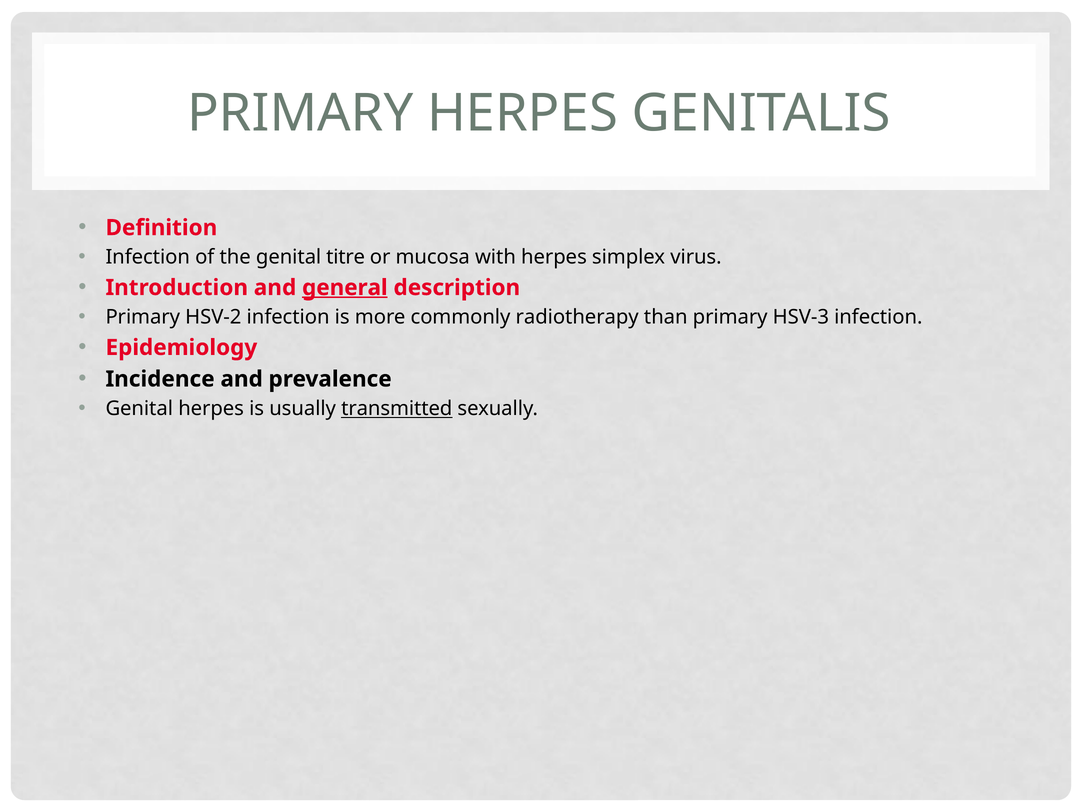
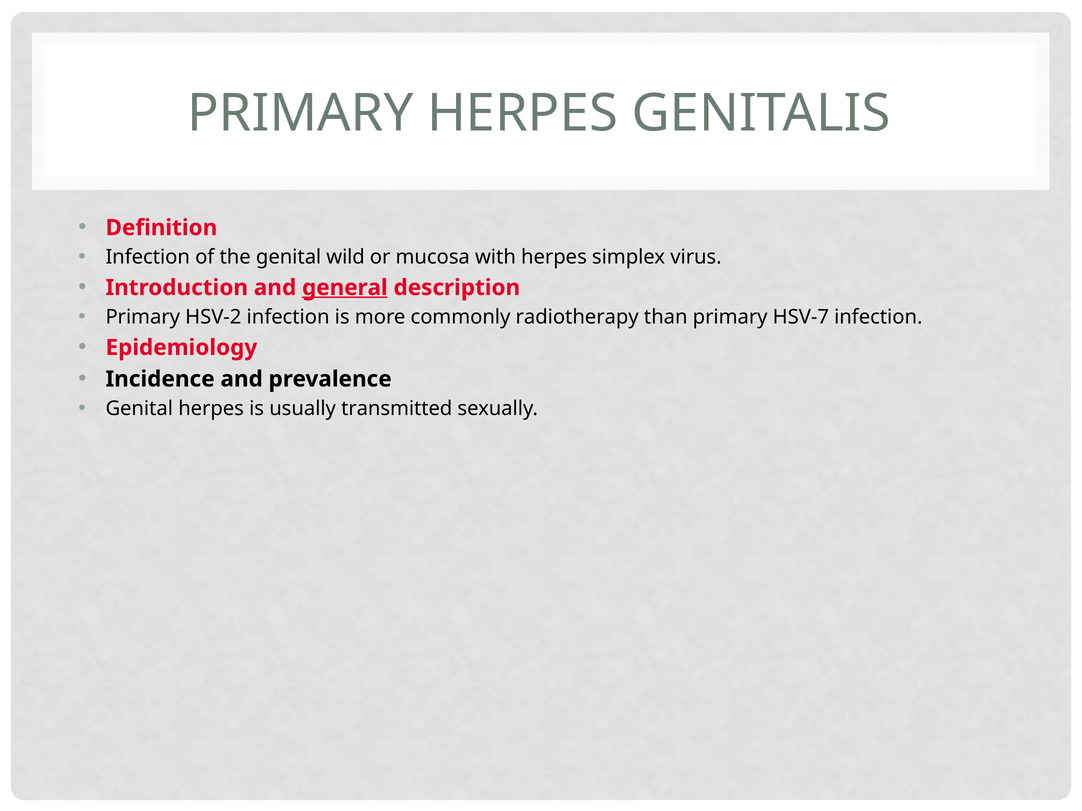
titre: titre -> wild (346, 257)
HSV‐3: HSV‐3 -> HSV‐7 (801, 317)
transmitted underline: present -> none (397, 409)
